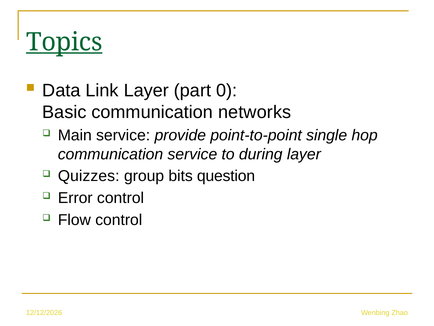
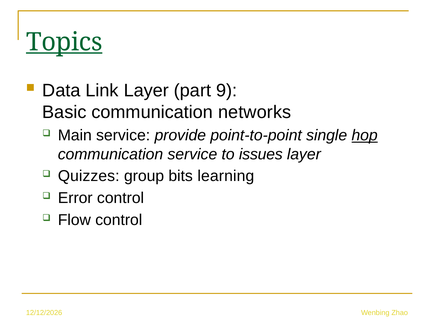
0: 0 -> 9 (227, 90)
hop underline: none -> present (365, 135)
during: during -> issues (261, 154)
question: question -> learning (226, 176)
